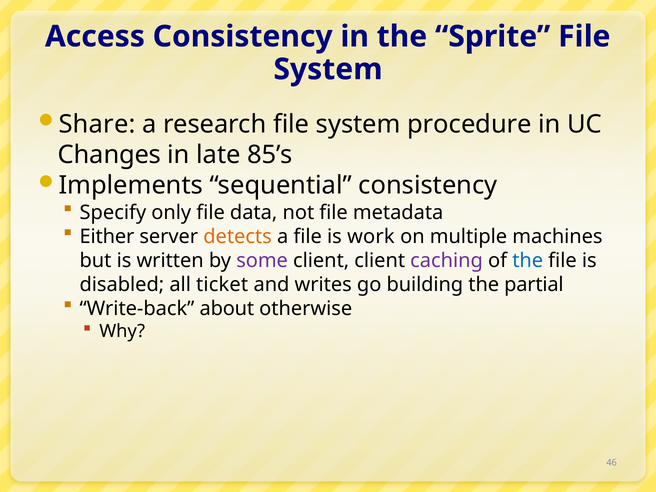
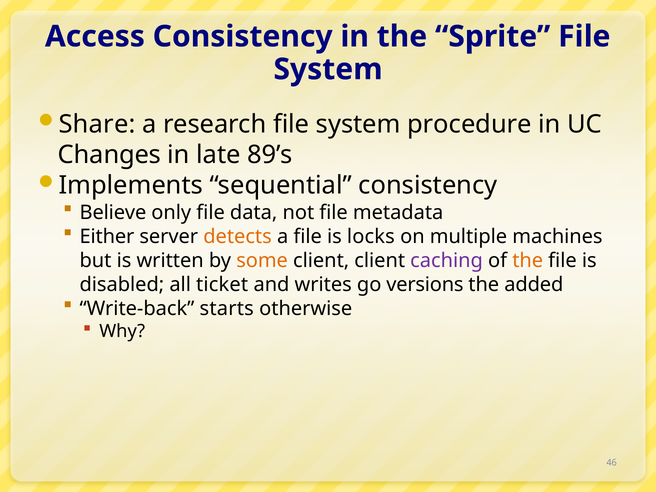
85’s: 85’s -> 89’s (270, 155)
Specify: Specify -> Believe (113, 212)
work: work -> locks (371, 236)
some colour: purple -> orange (262, 261)
the colour: blue -> orange (528, 261)
building: building -> versions (425, 285)
partial: partial -> added (534, 285)
about: about -> starts (227, 309)
